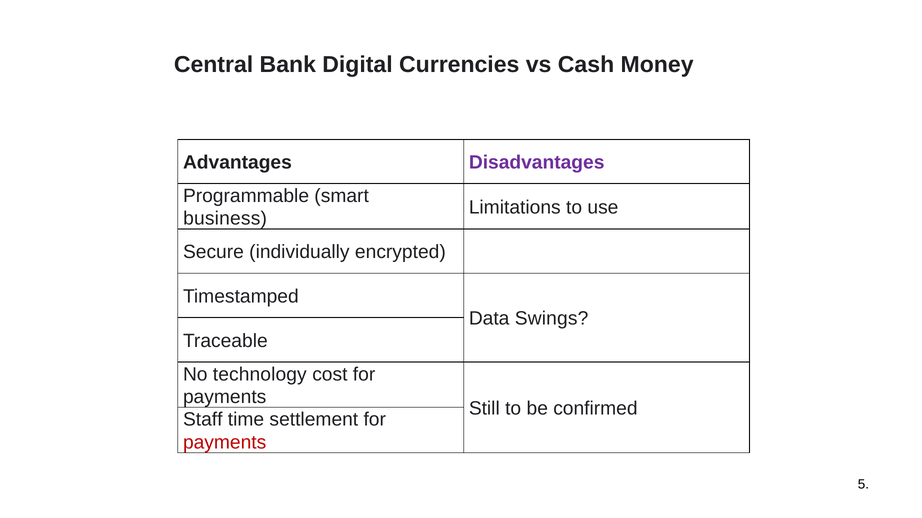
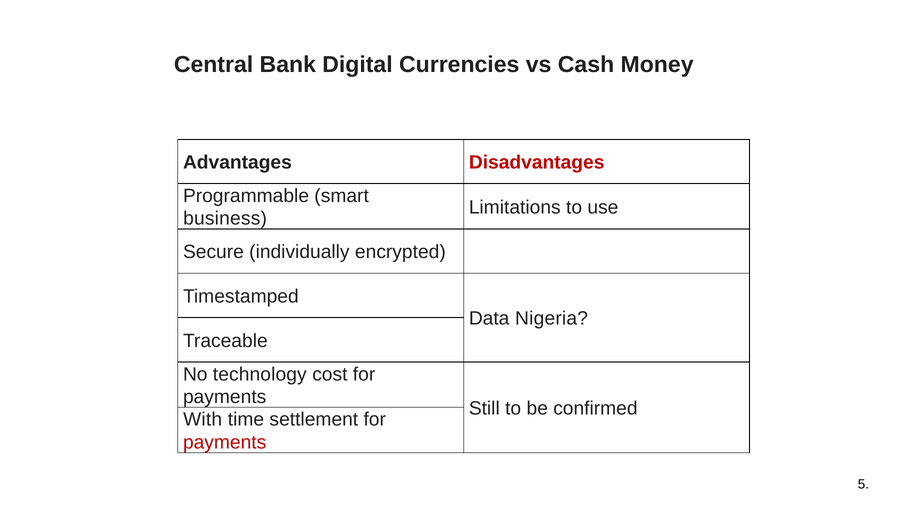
Disadvantages colour: purple -> red (537, 163)
Swings: Swings -> Nigeria (552, 319)
Staff: Staff -> With (203, 420)
